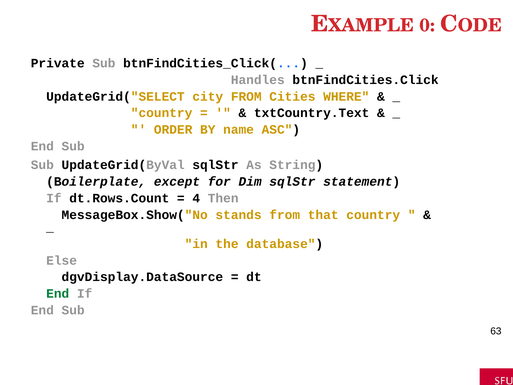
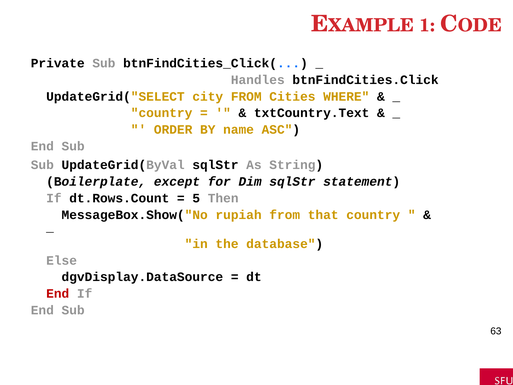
0: 0 -> 1 (427, 25)
4: 4 -> 5 (196, 198)
stands: stands -> rupiah (239, 215)
End colour: green -> red (58, 293)
